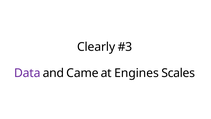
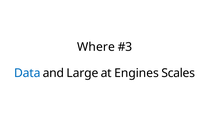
Clearly: Clearly -> Where (96, 47)
Data colour: purple -> blue (27, 73)
Came: Came -> Large (82, 73)
